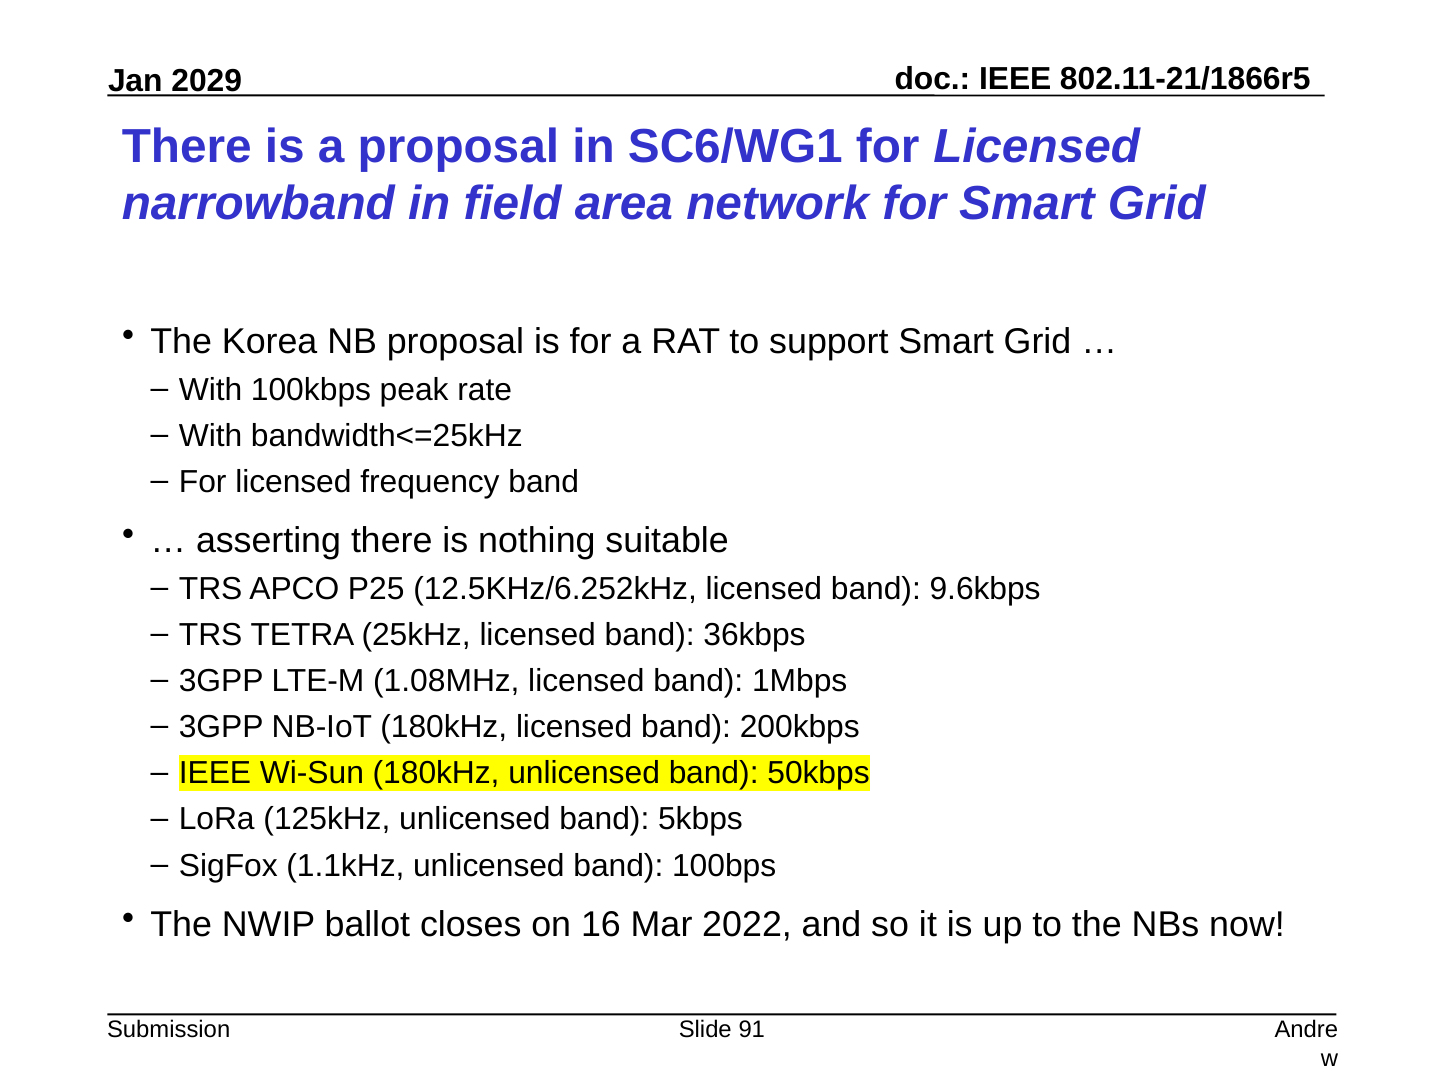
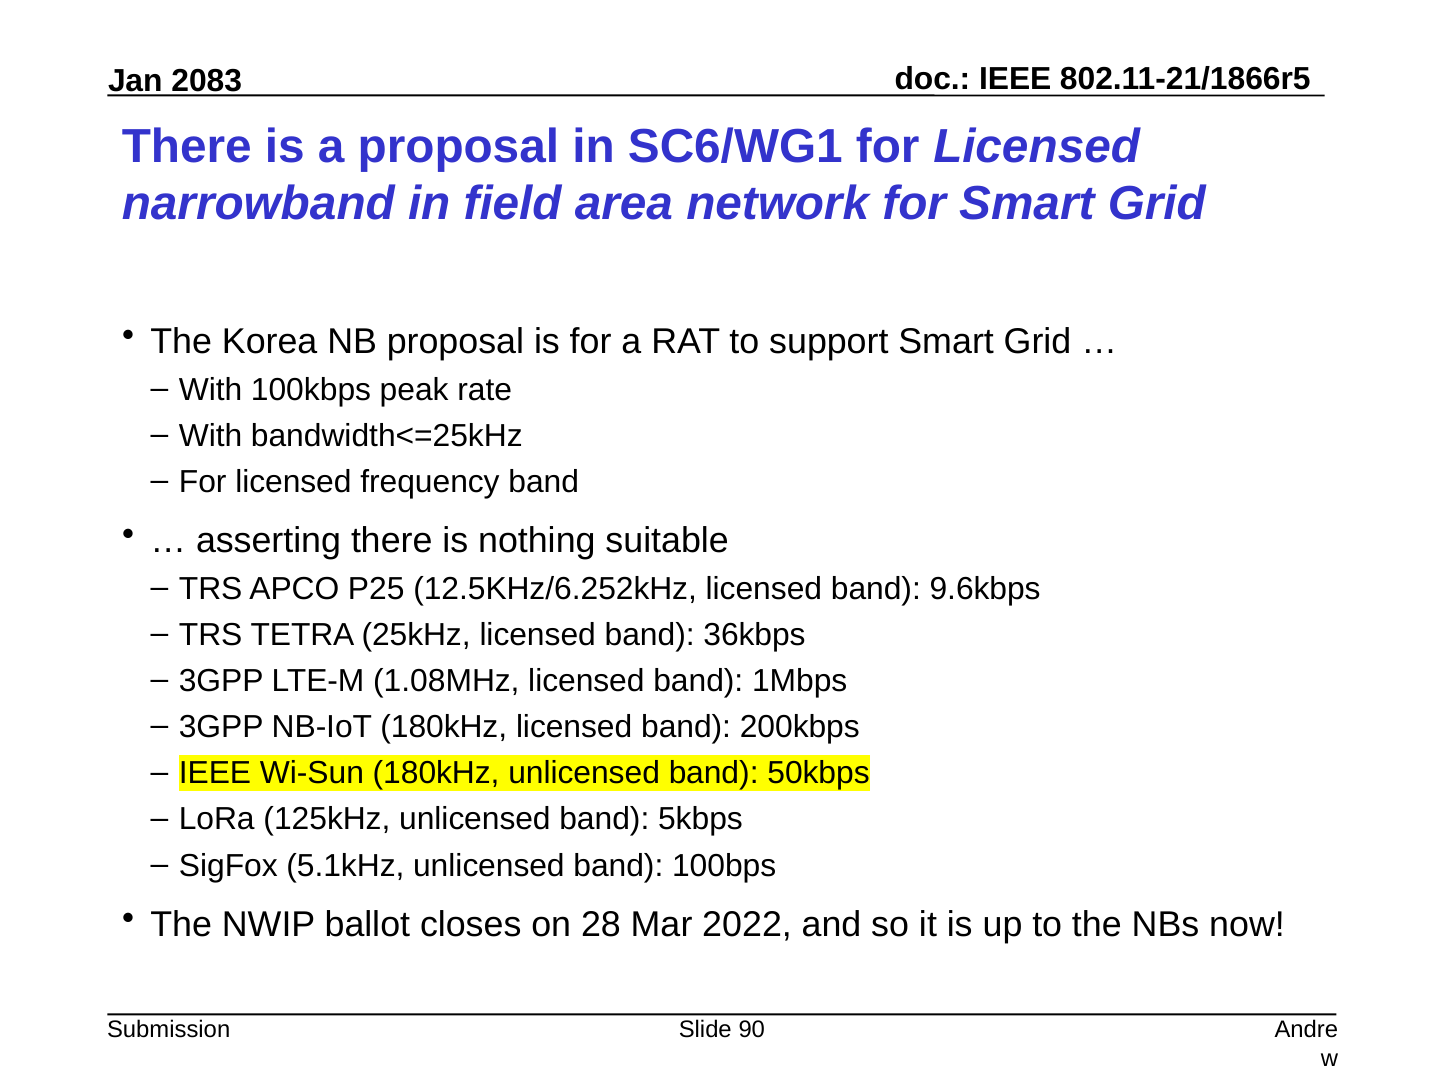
2029: 2029 -> 2083 (207, 81)
1.1kHz: 1.1kHz -> 5.1kHz (345, 866)
16: 16 -> 28 (601, 924)
91: 91 -> 90 (752, 1030)
